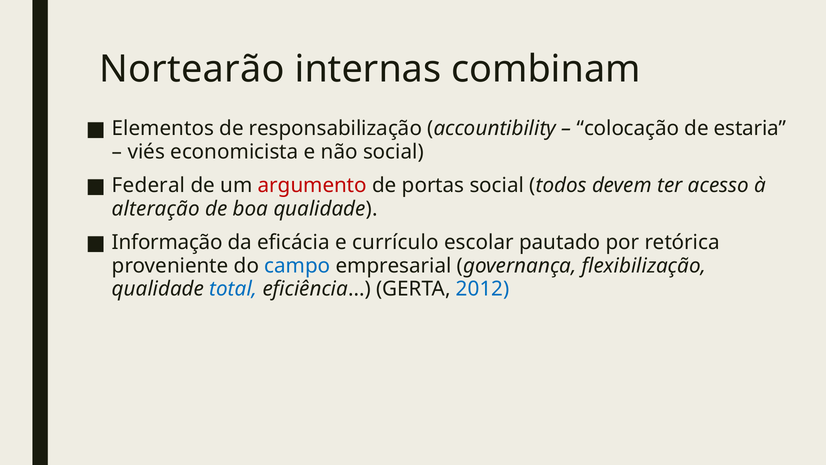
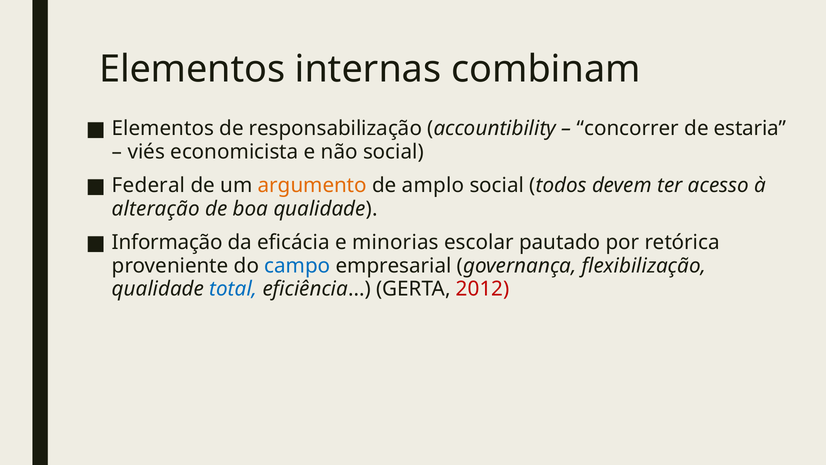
Nortearão: Nortearão -> Elementos (192, 69)
colocação: colocação -> concorrer (628, 128)
argumento colour: red -> orange (312, 185)
portas: portas -> amplo (433, 185)
currículo: currículo -> minorias (395, 242)
2012 colour: blue -> red (483, 289)
